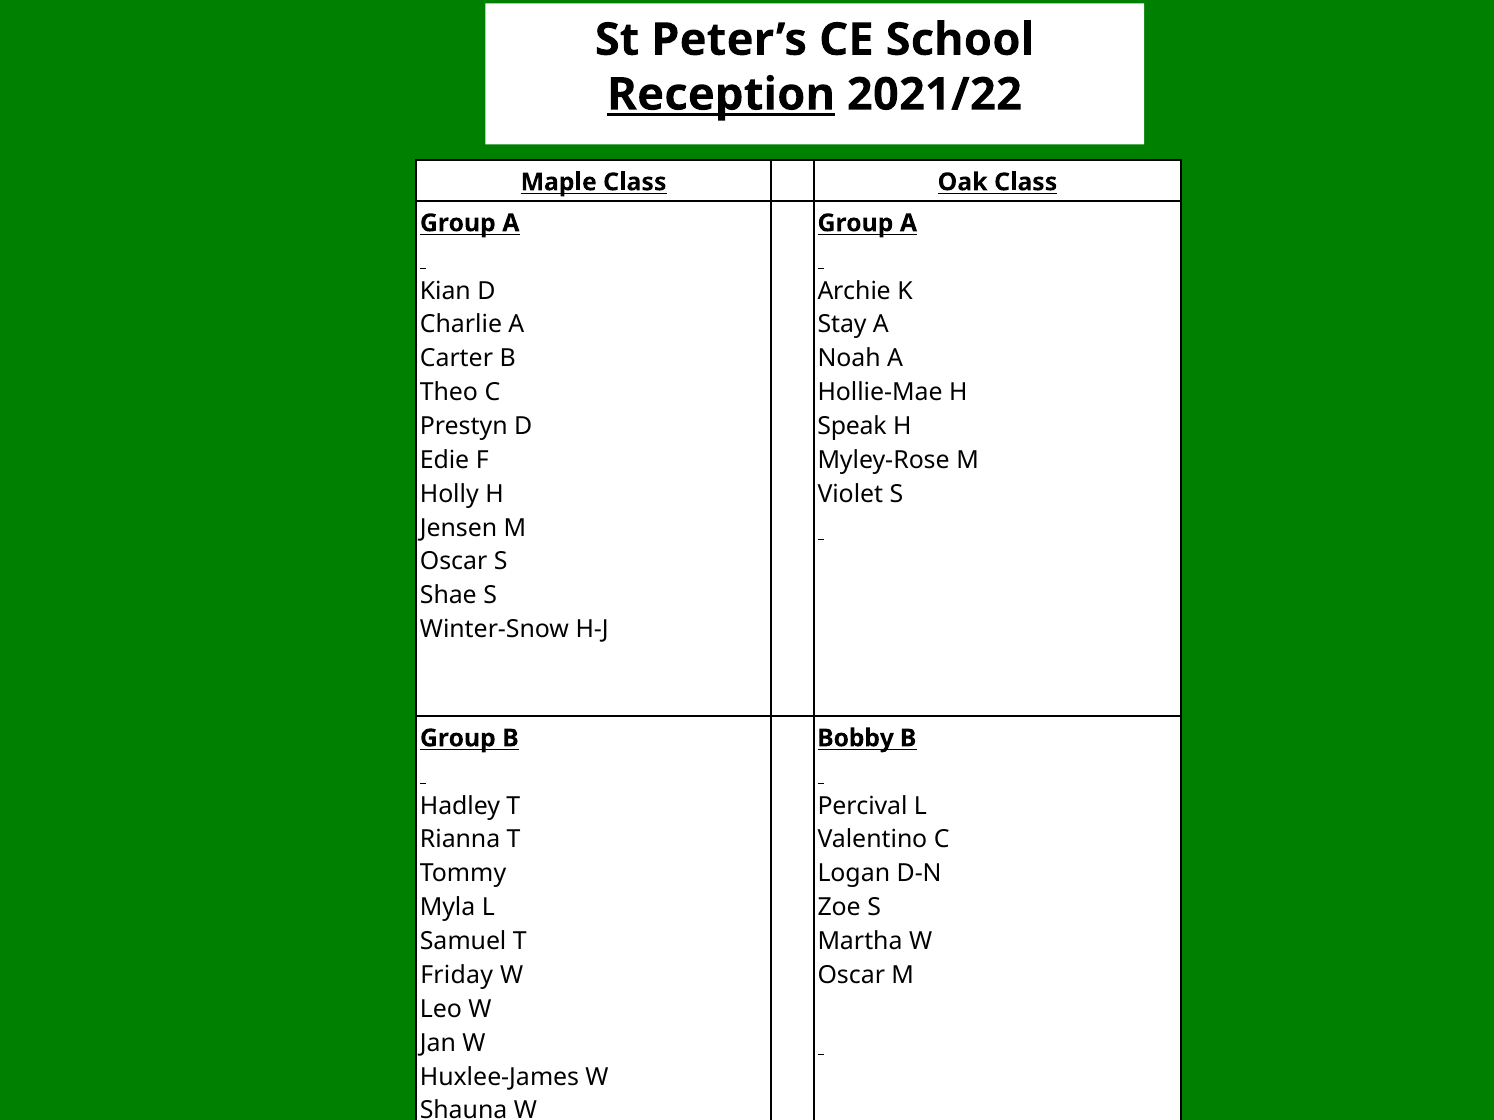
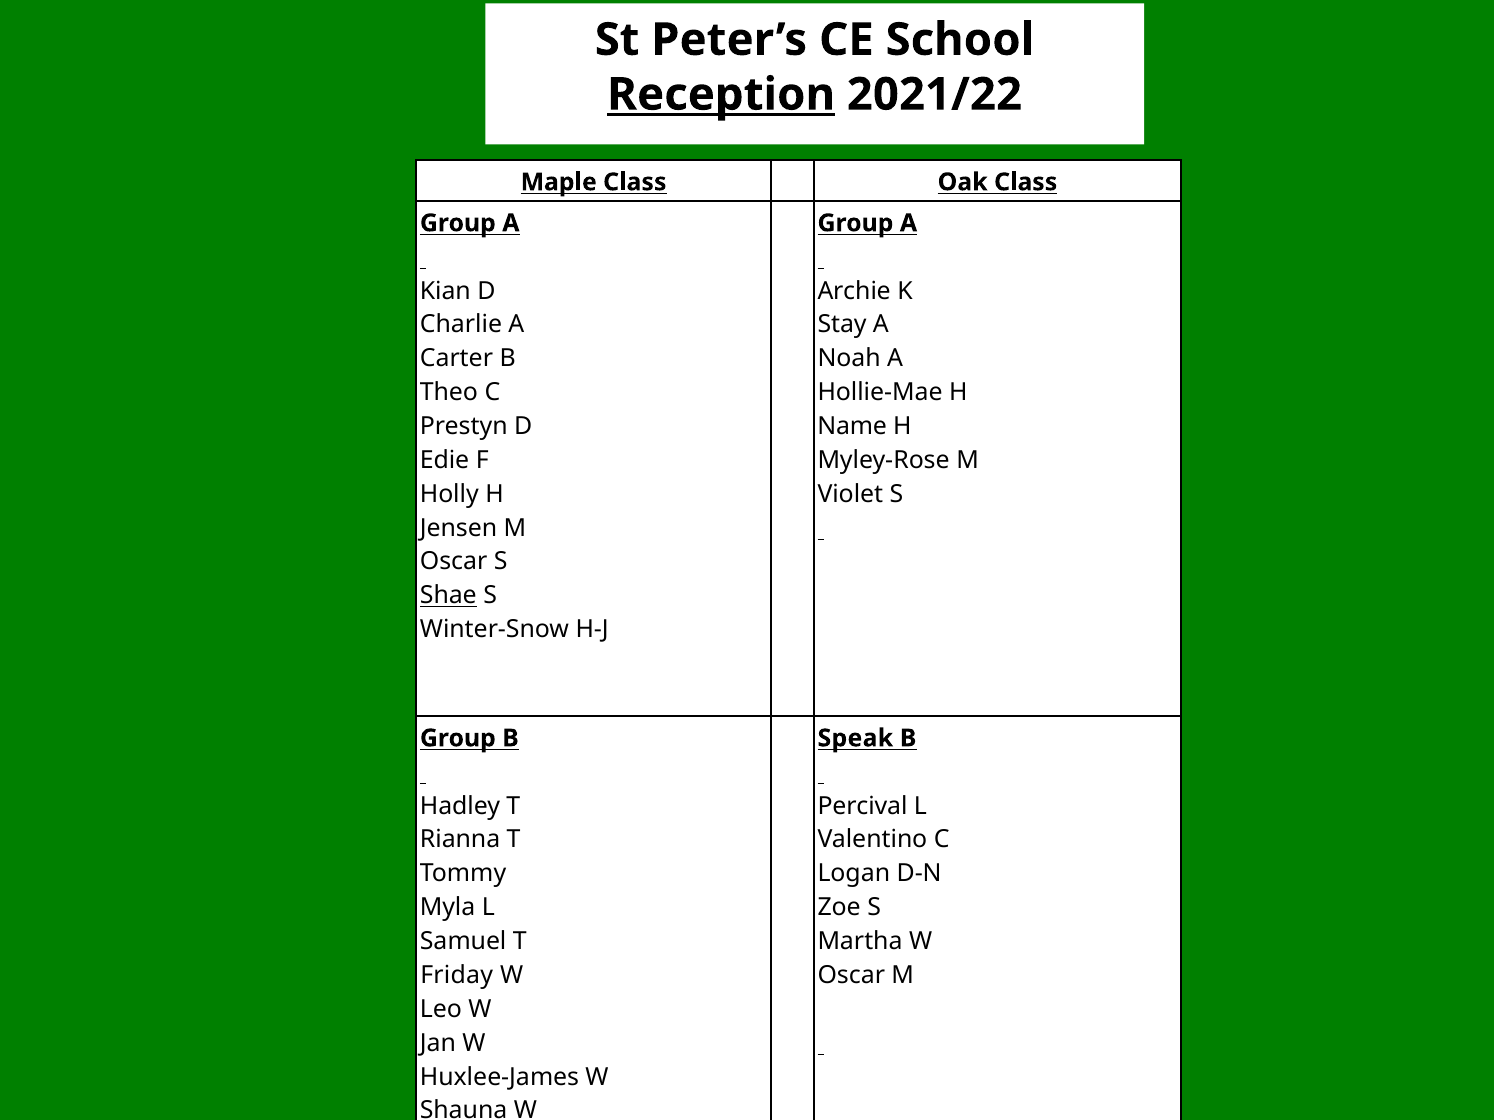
Speak: Speak -> Name (852, 426)
Shae underline: none -> present (448, 596)
Bobby: Bobby -> Speak (855, 738)
